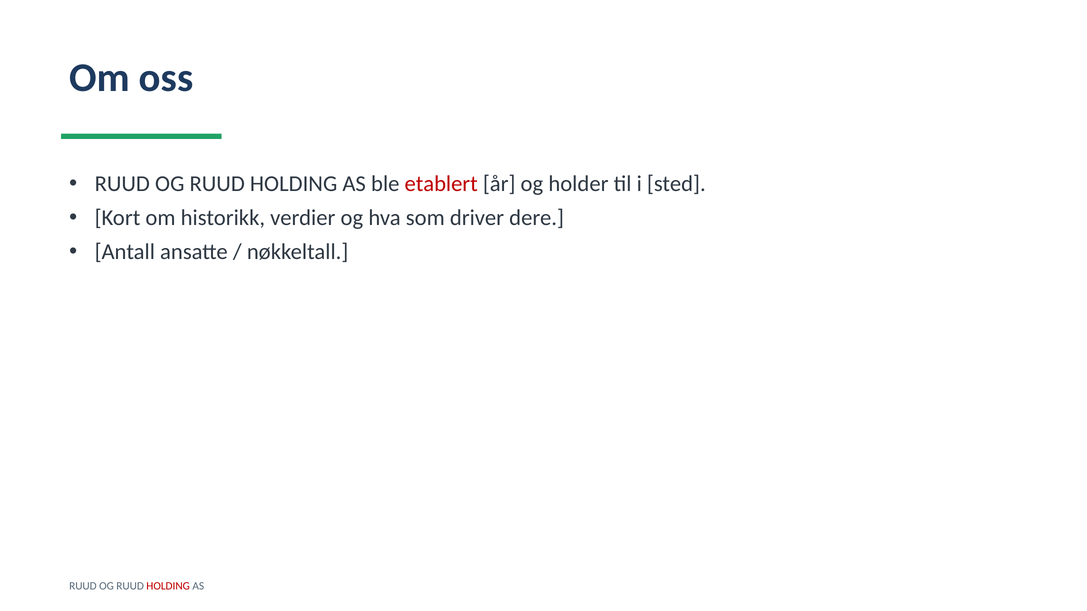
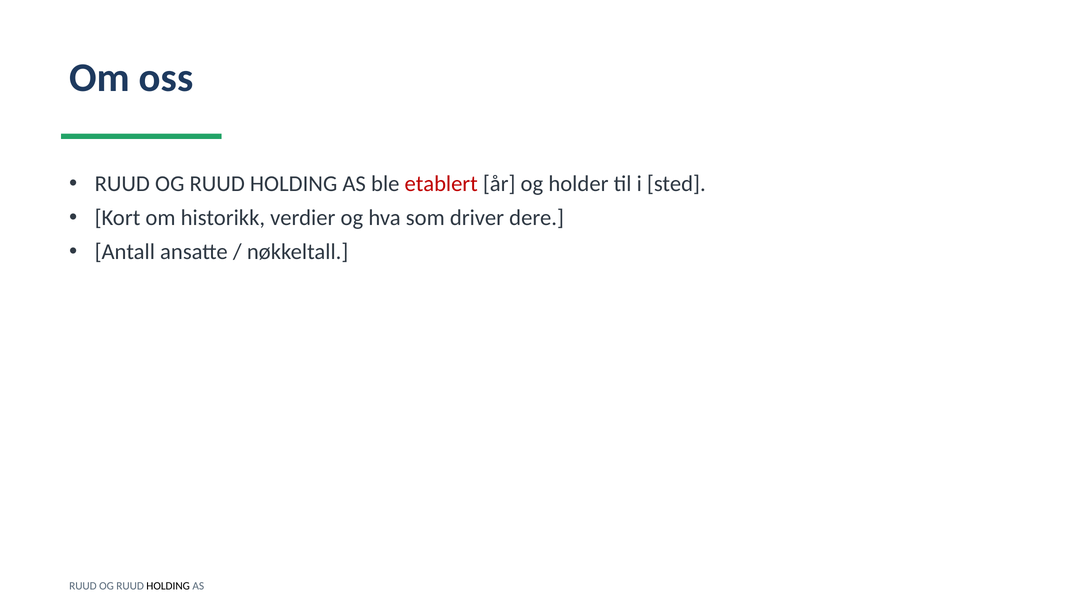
HOLDING colour: red -> black (168, 587)
